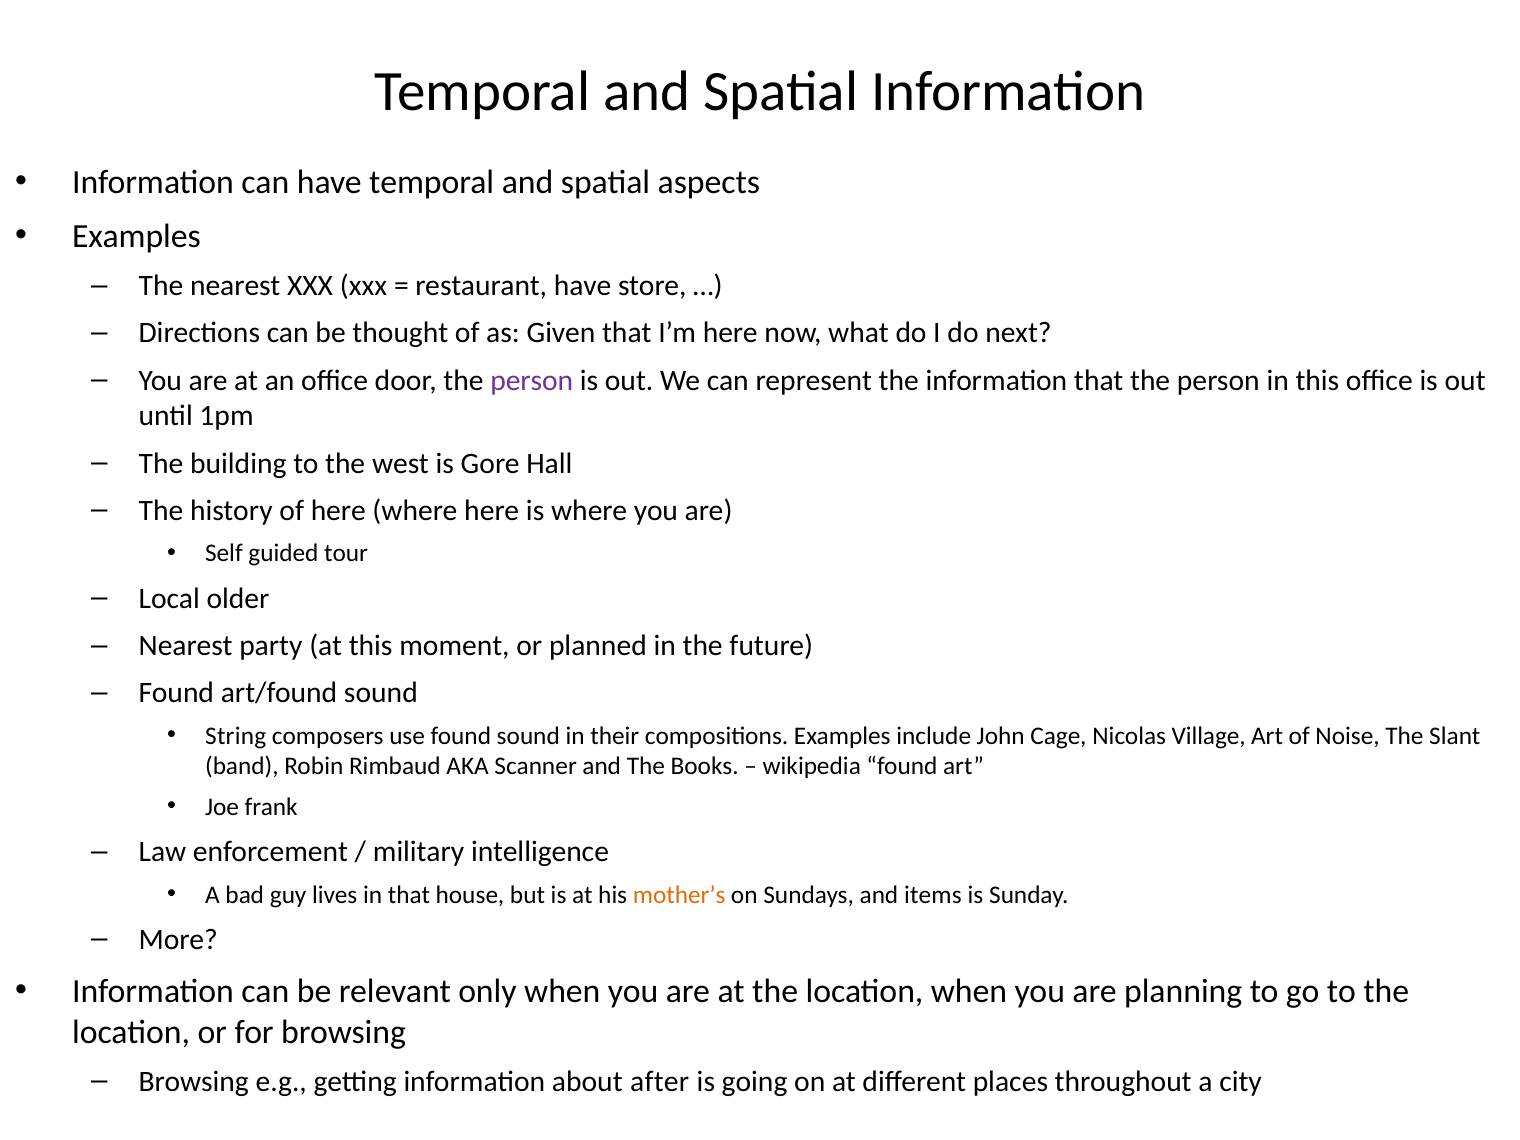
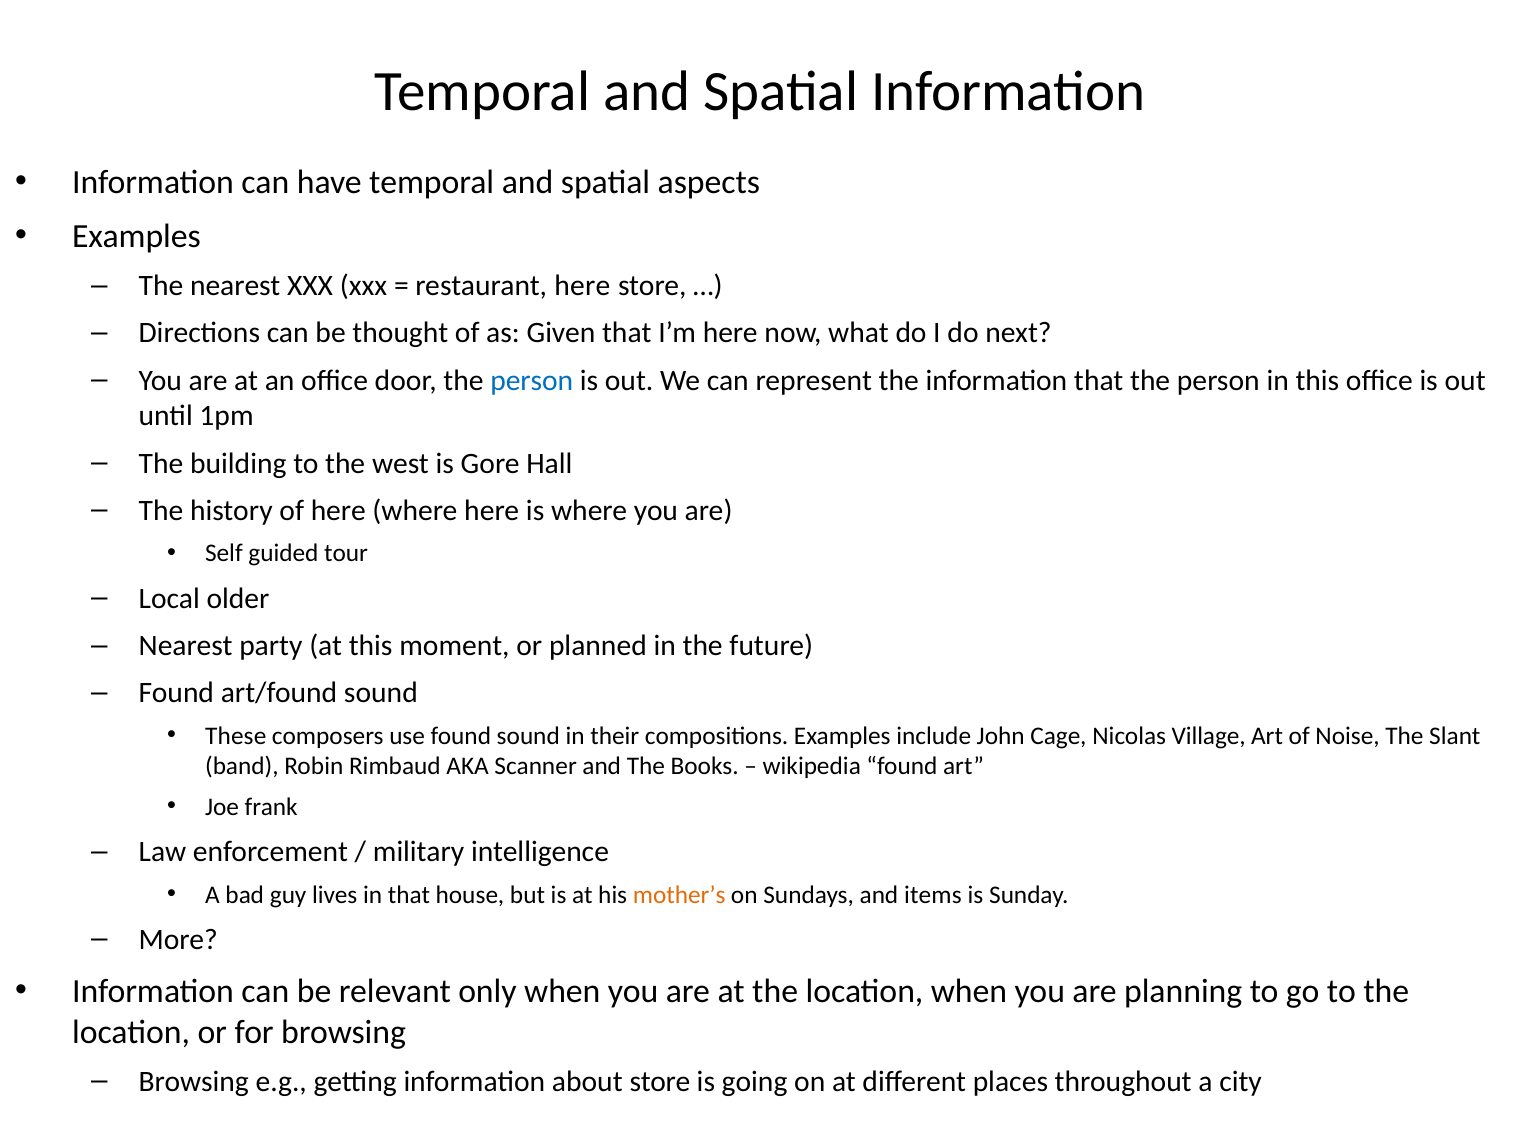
restaurant have: have -> here (582, 286)
person colour: purple -> blue (532, 380)
String: String -> These (236, 736)
about after: after -> store (660, 1082)
